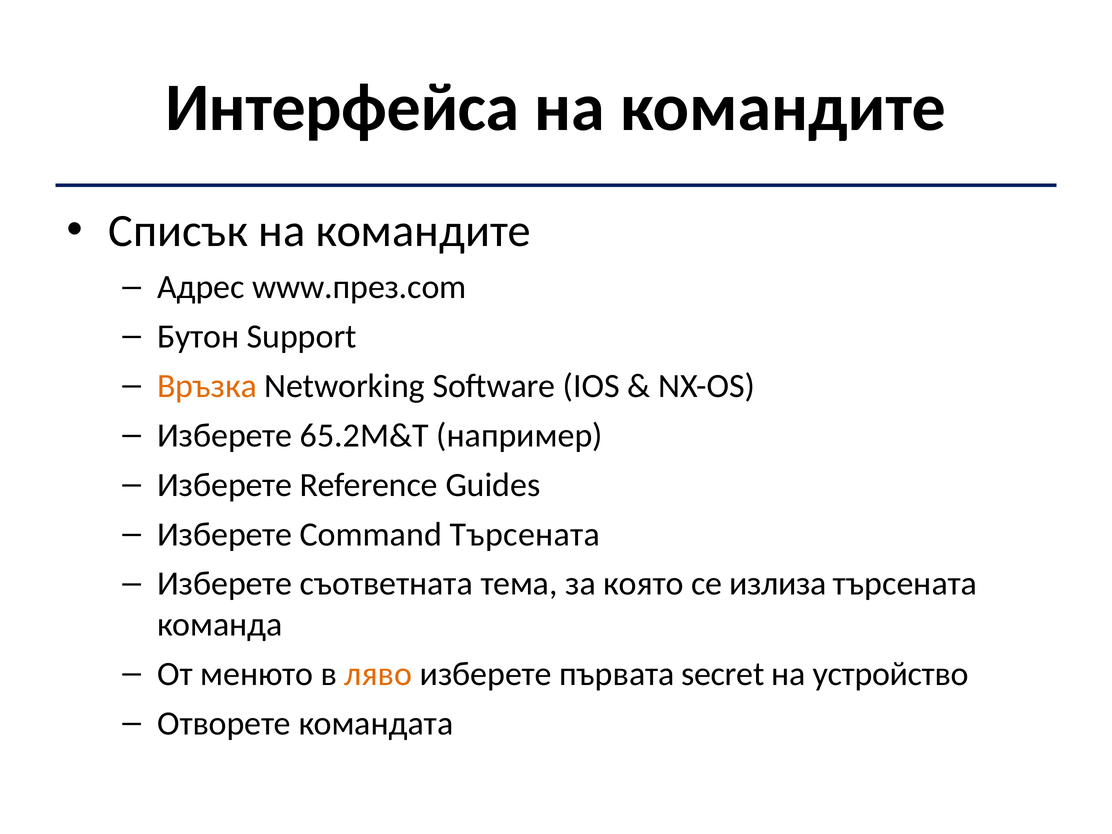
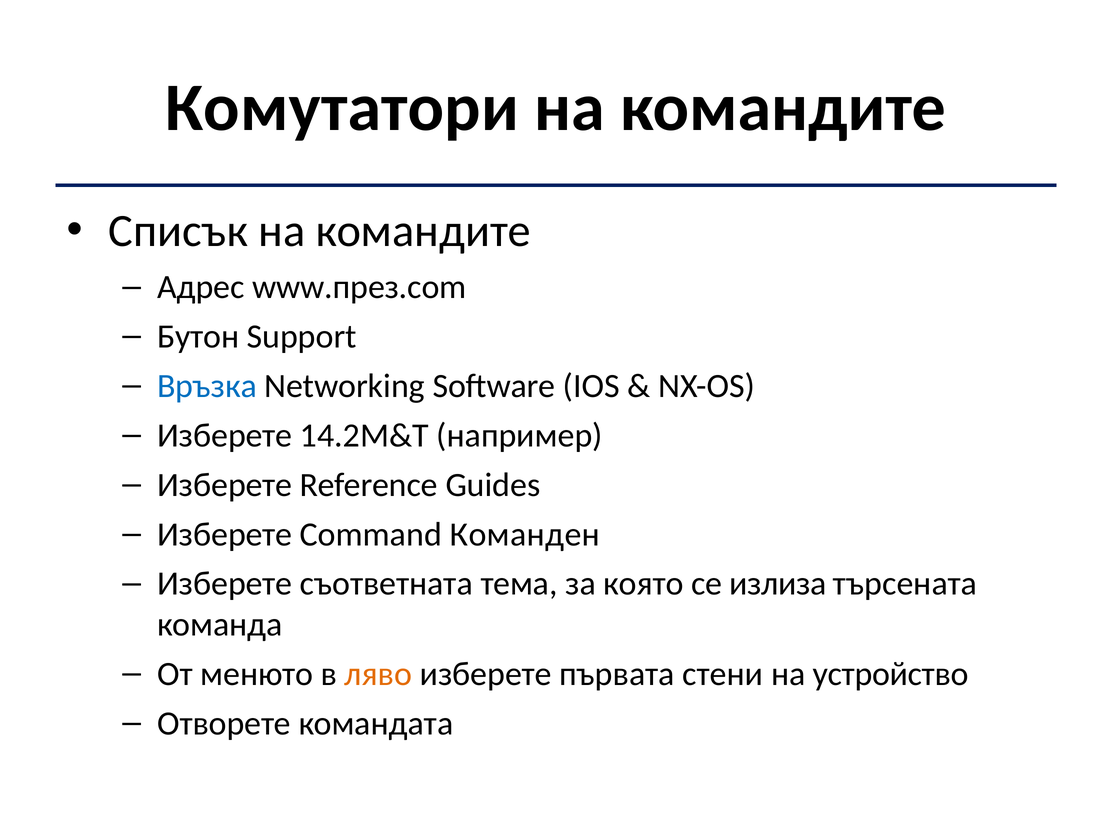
Интерфейса: Интерфейса -> Комутатори (342, 108)
Връзка colour: orange -> blue (207, 386)
65.2M&T: 65.2M&T -> 14.2M&T (364, 435)
Command Търсената: Търсената -> Команден (525, 534)
secret: secret -> стени (723, 674)
